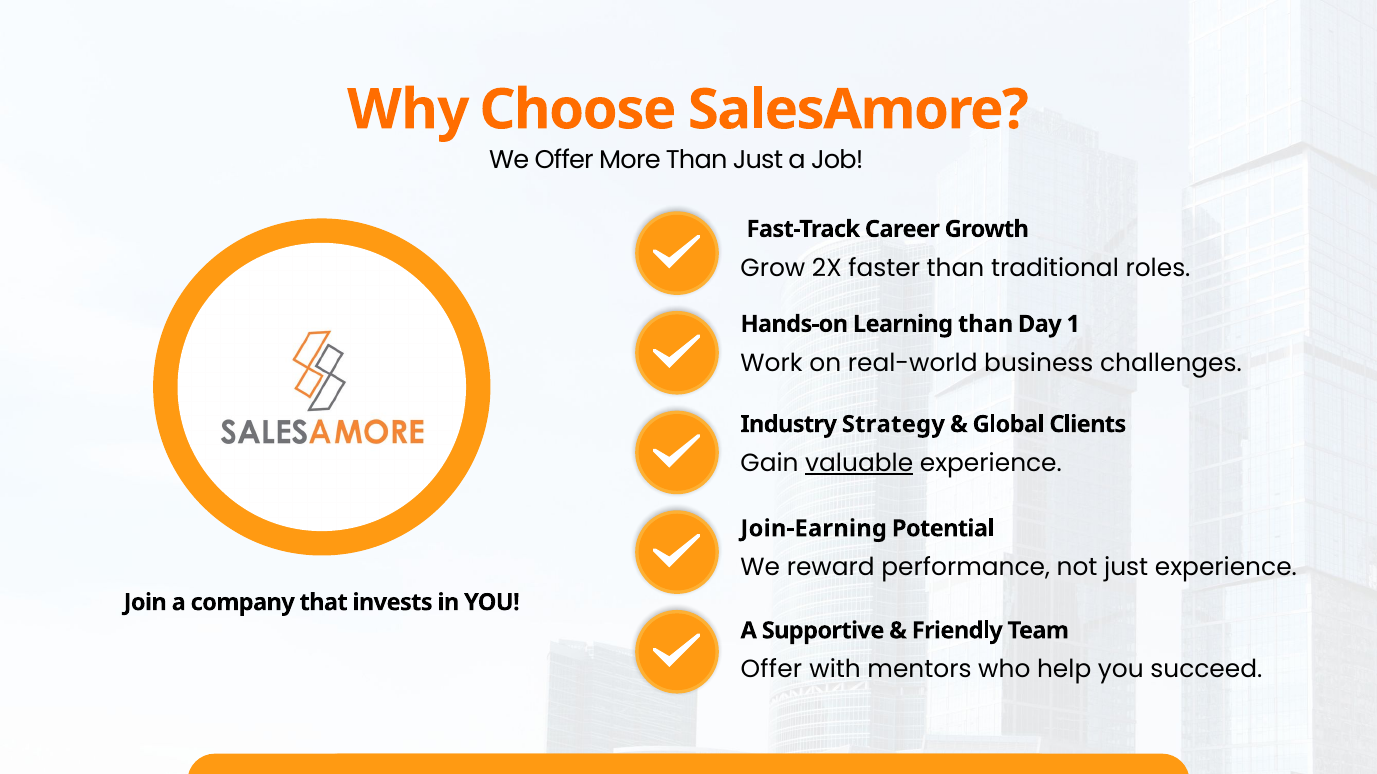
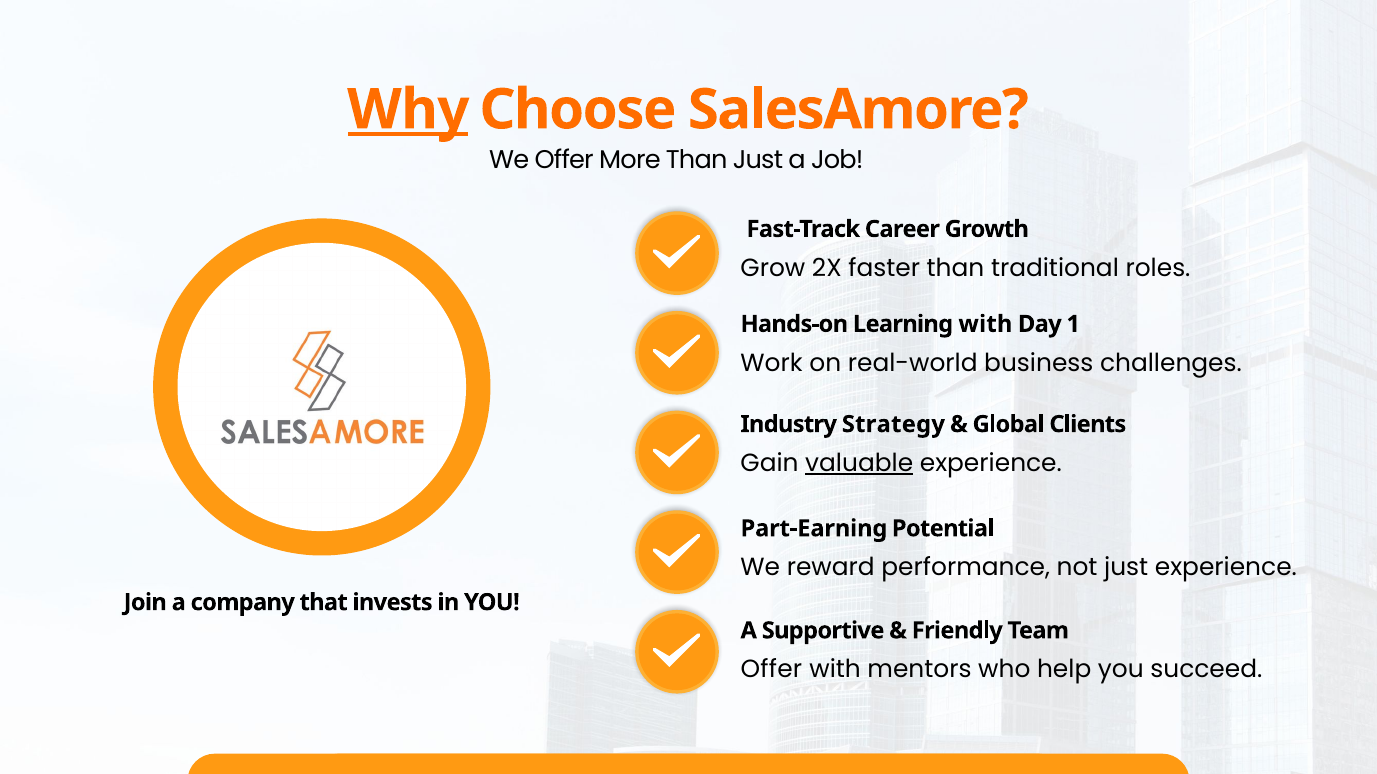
Why underline: none -> present (408, 110)
Learning than: than -> with (985, 324)
Join-Earning: Join-Earning -> Part-Earning (814, 529)
